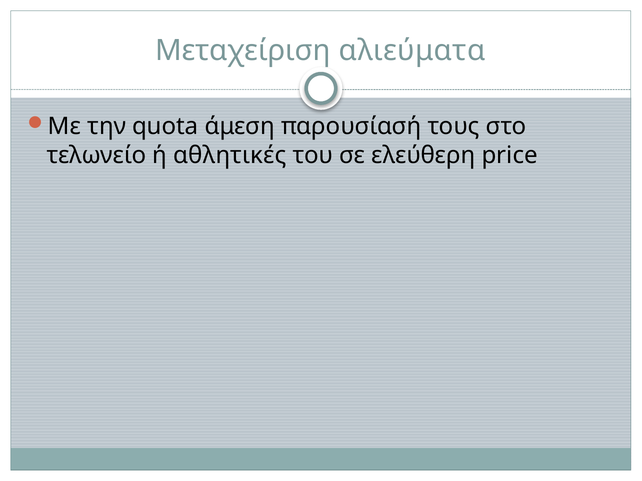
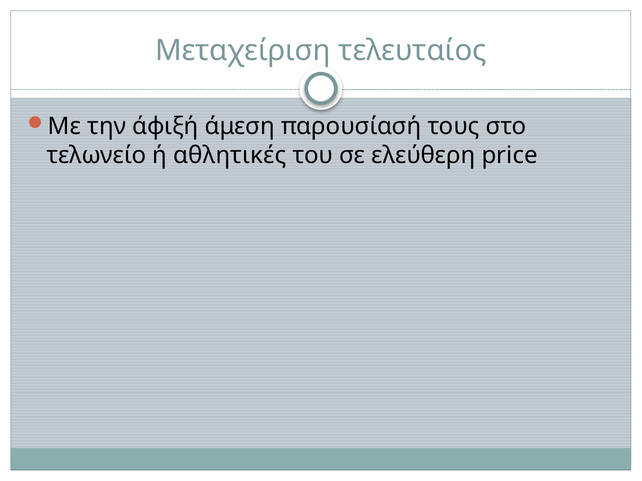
αλιεύματα: αλιεύματα -> τελευταίος (412, 51)
quota: quota -> άφιξή (165, 127)
